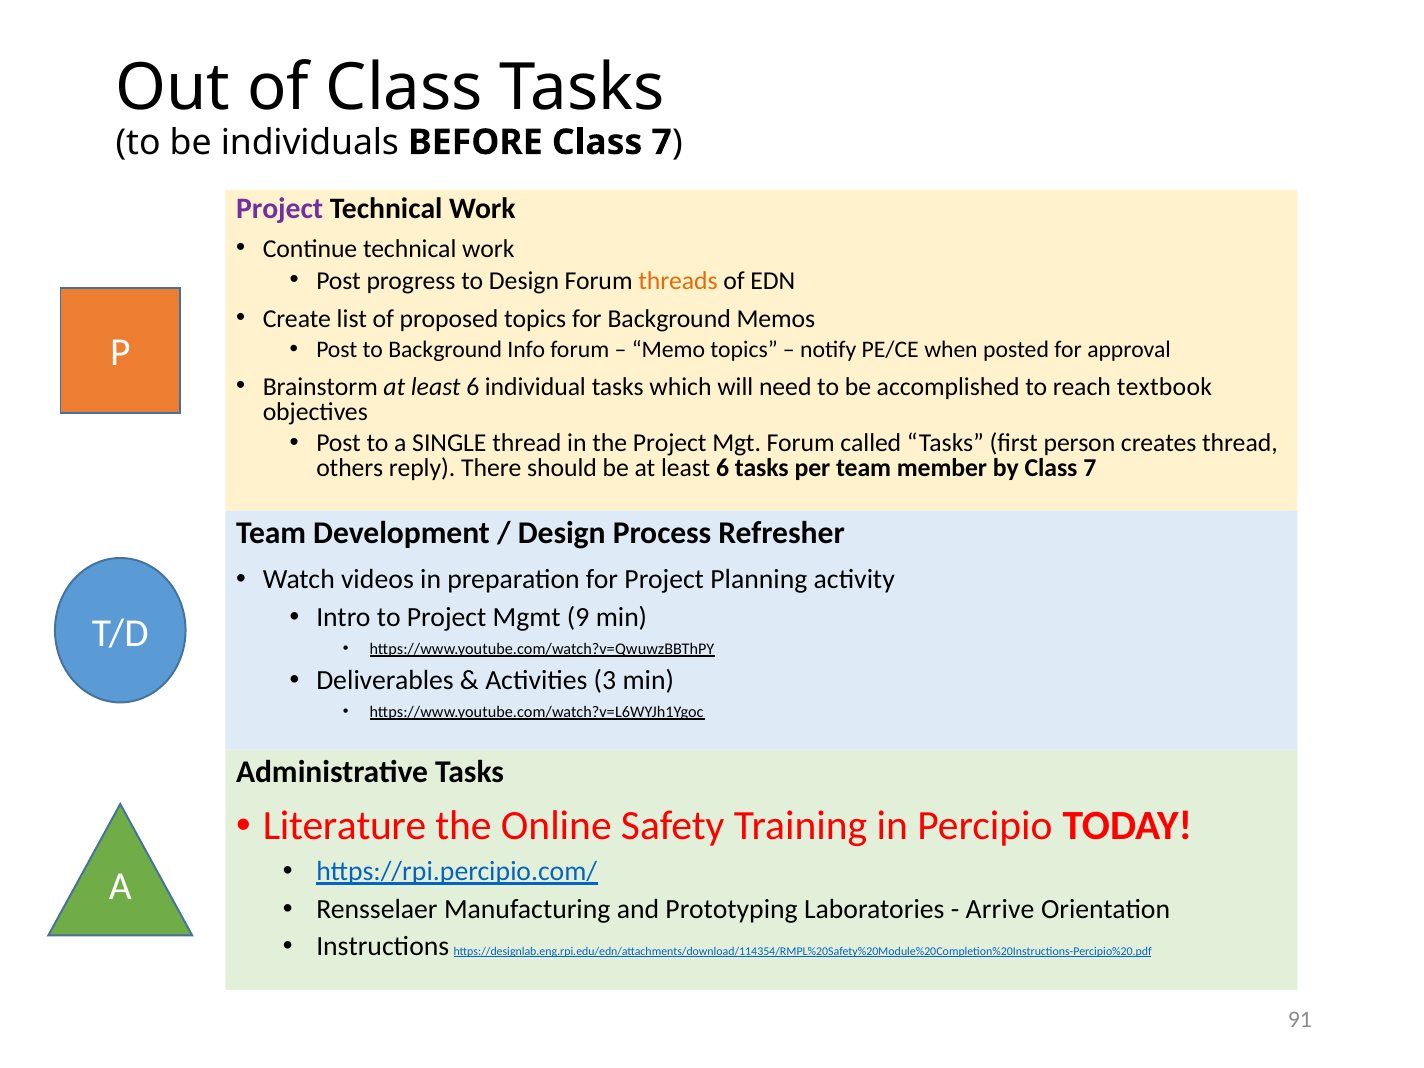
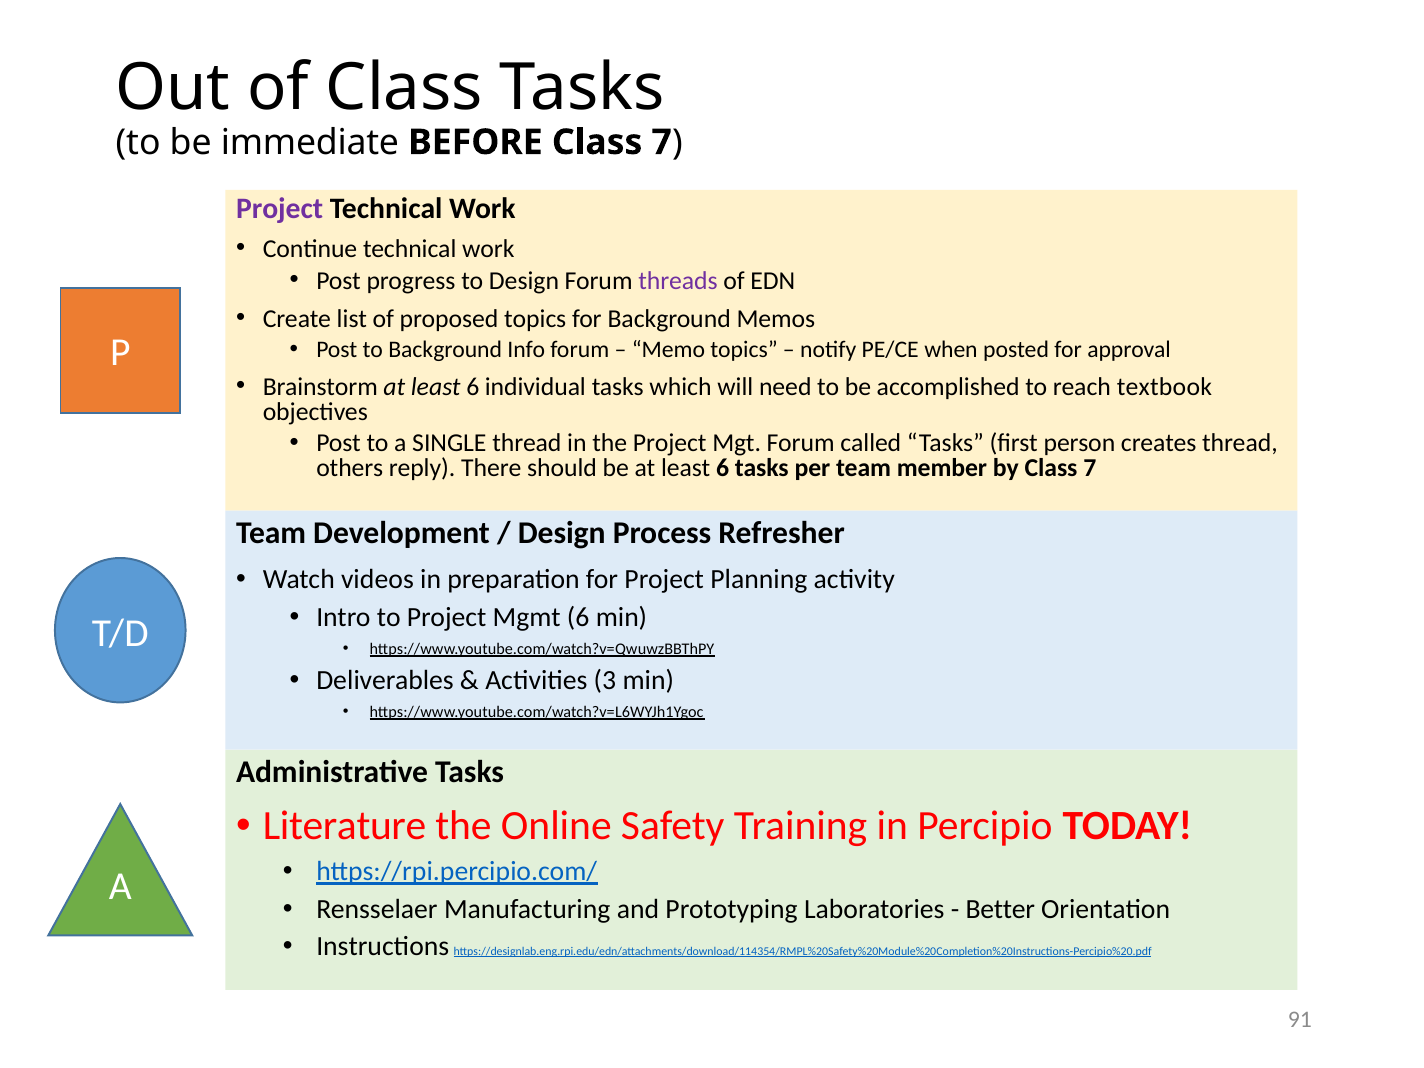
individuals: individuals -> immediate (310, 142)
threads colour: orange -> purple (678, 281)
Mgmt 9: 9 -> 6 (578, 617)
Arrive: Arrive -> Better (1000, 909)
